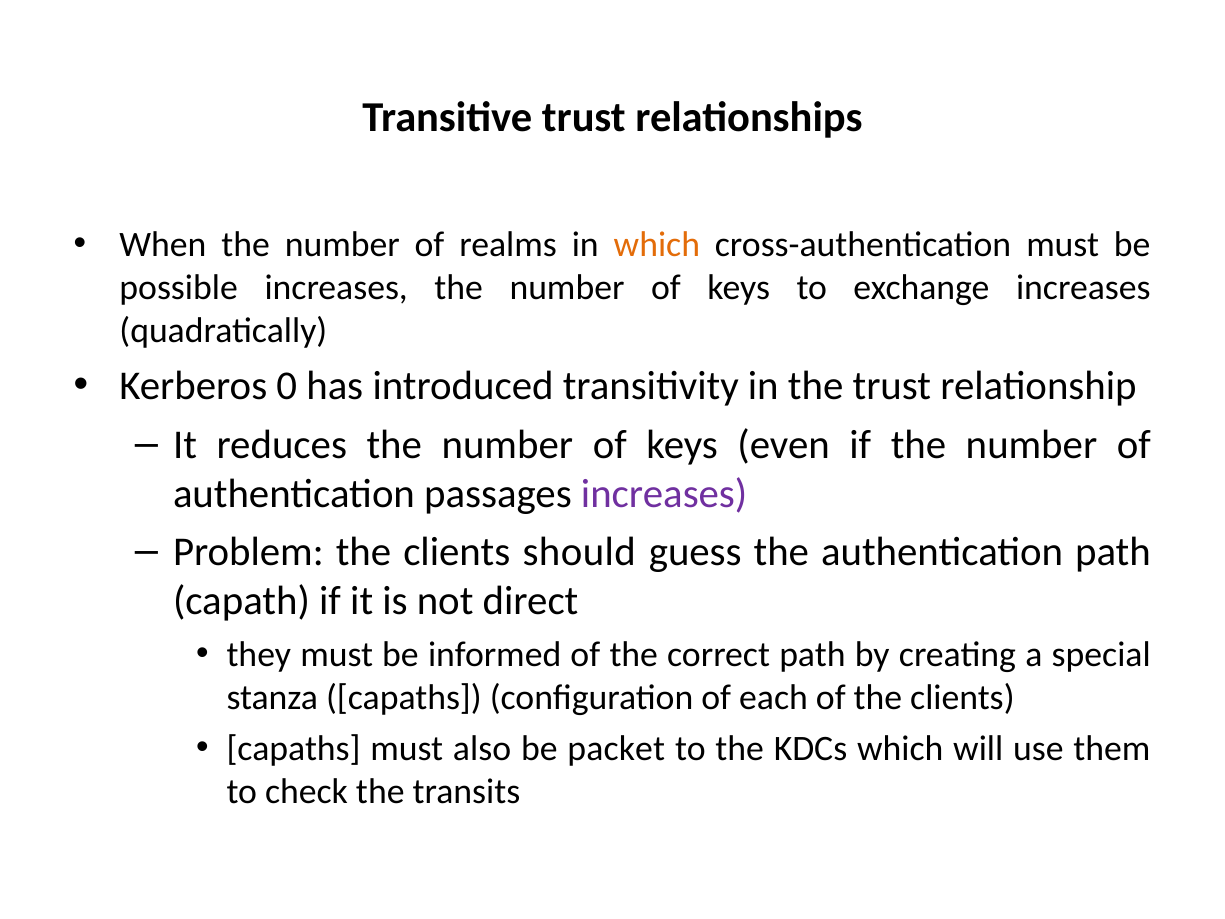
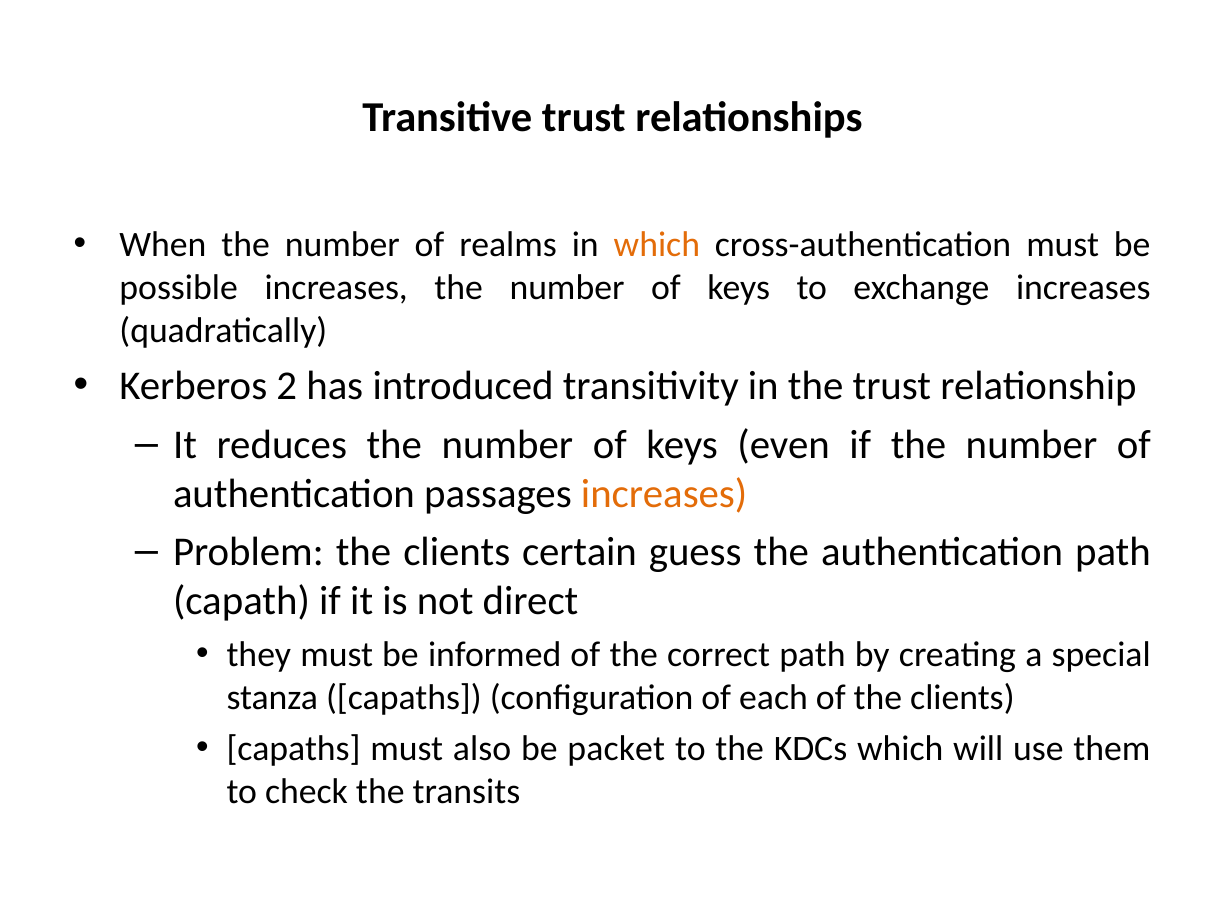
0: 0 -> 2 (287, 386)
increases colour: purple -> orange (664, 494)
should: should -> certain (580, 552)
